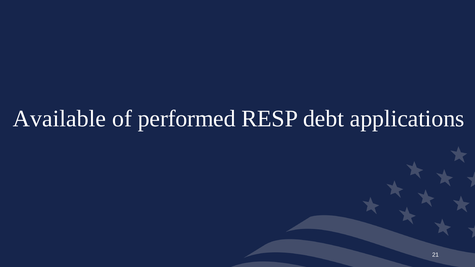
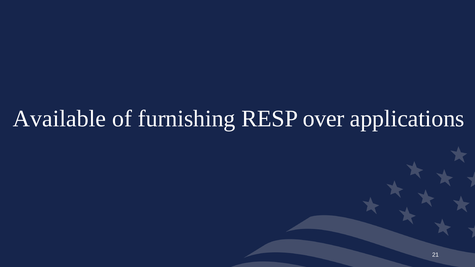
performed: performed -> furnishing (187, 119)
debt: debt -> over (324, 119)
